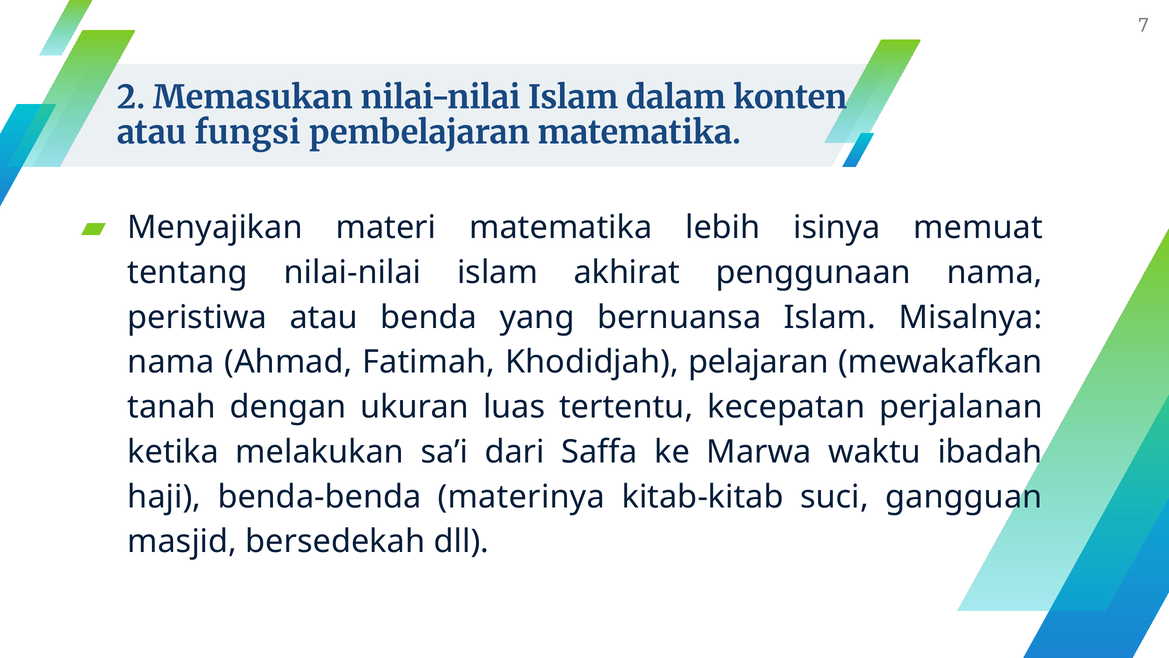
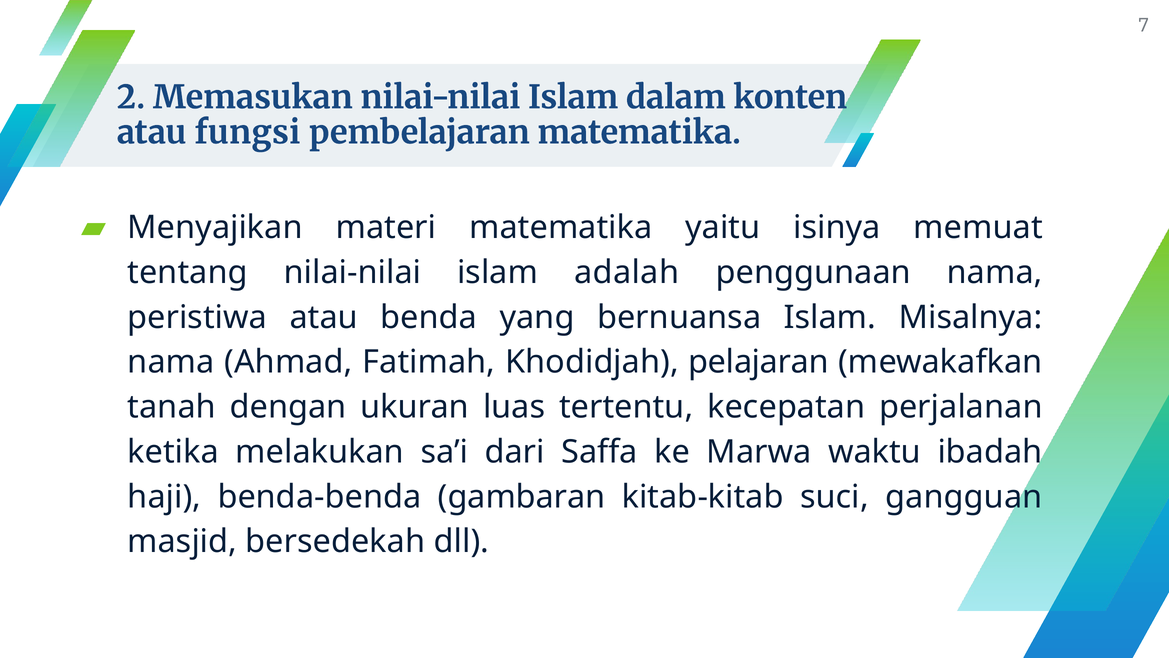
lebih: lebih -> yaitu (723, 227)
akhirat: akhirat -> adalah (627, 272)
materinya: materinya -> gambaran (522, 496)
